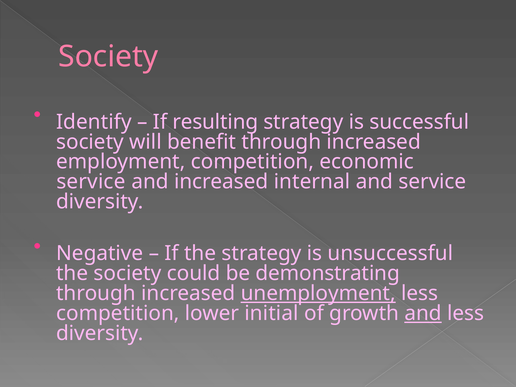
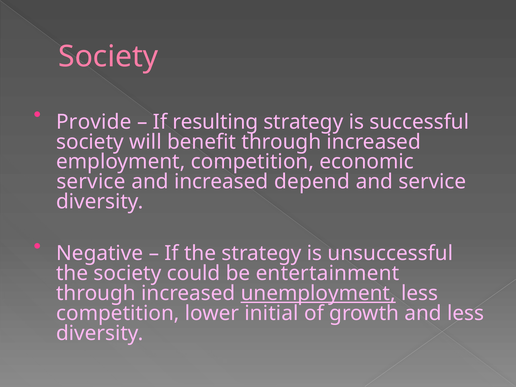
Identify: Identify -> Provide (94, 122)
internal: internal -> depend (312, 182)
demonstrating: demonstrating -> entertainment (328, 273)
and underline: present -> none (423, 313)
